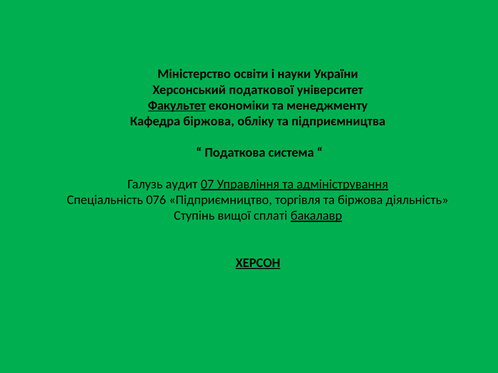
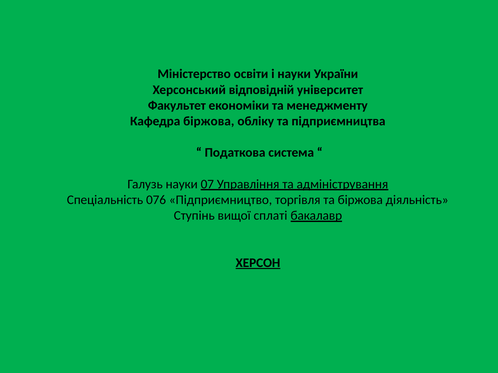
податкової: податкової -> відповідній (261, 90)
Факультет underline: present -> none (177, 106)
Галузь аудит: аудит -> науки (182, 184)
